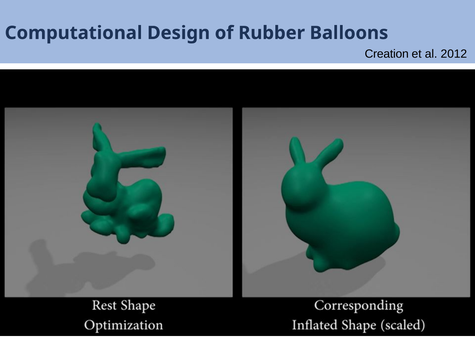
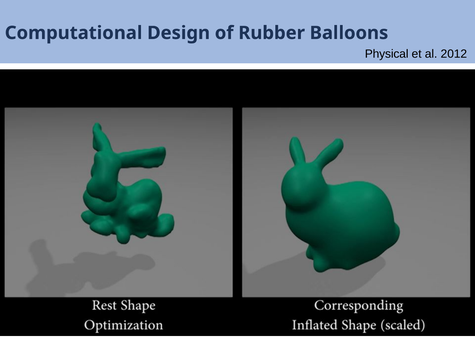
Creation: Creation -> Physical (387, 54)
